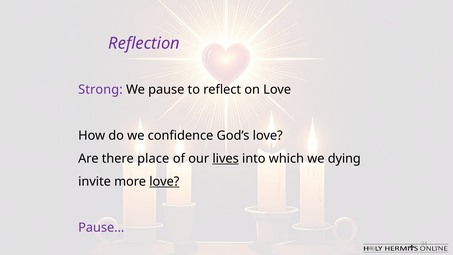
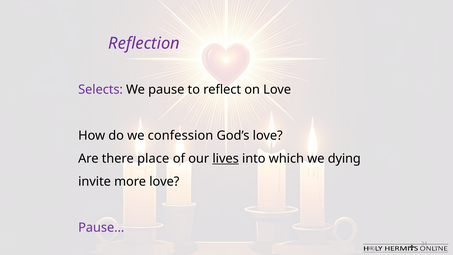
Strong: Strong -> Selects (101, 90)
confidence: confidence -> confession (180, 136)
love underline: present -> none (164, 181)
